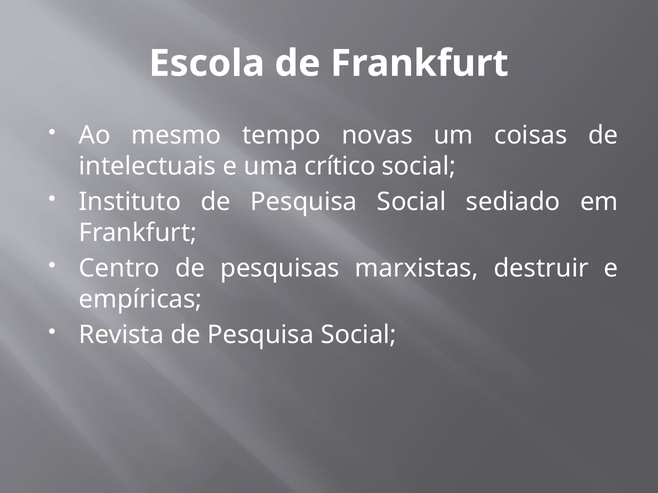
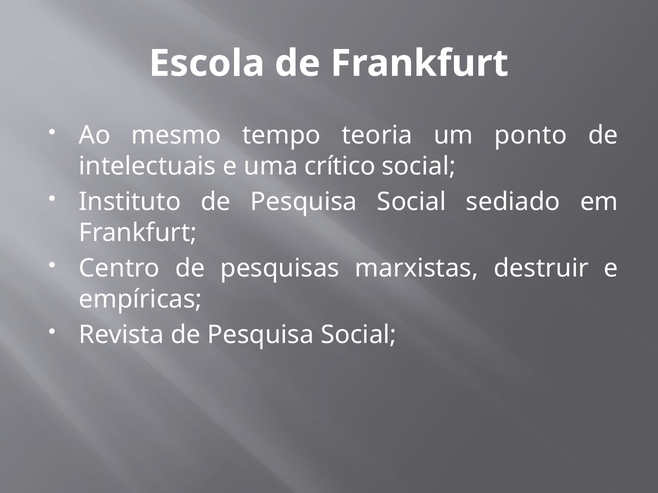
novas: novas -> teoria (377, 136)
coisas: coisas -> ponto (531, 136)
